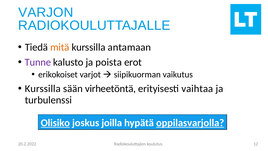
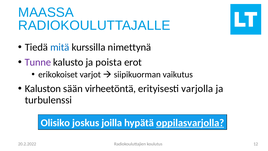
VARJON: VARJON -> MAASSA (46, 12)
mitä colour: orange -> blue (60, 47)
antamaan: antamaan -> nimettynä (129, 47)
Kurssilla: Kurssilla -> Kaluston (43, 89)
vaihtaa: vaihtaa -> varjolla (197, 89)
Olisiko underline: present -> none (55, 123)
